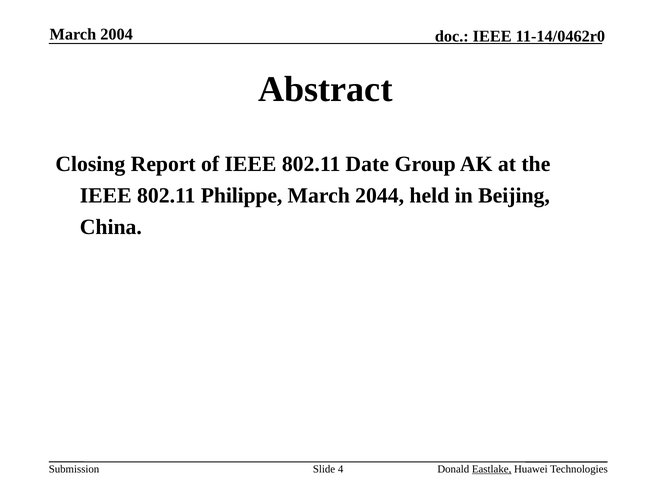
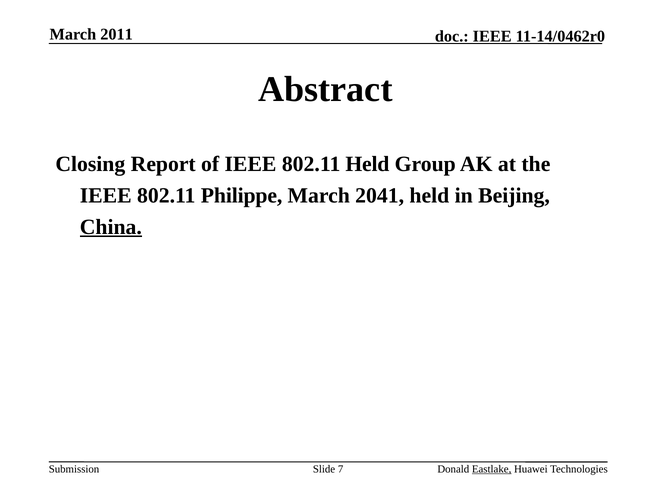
2004: 2004 -> 2011 (117, 35)
802.11 Date: Date -> Held (367, 164)
2044: 2044 -> 2041 (380, 195)
China underline: none -> present (111, 227)
4: 4 -> 7 (341, 468)
